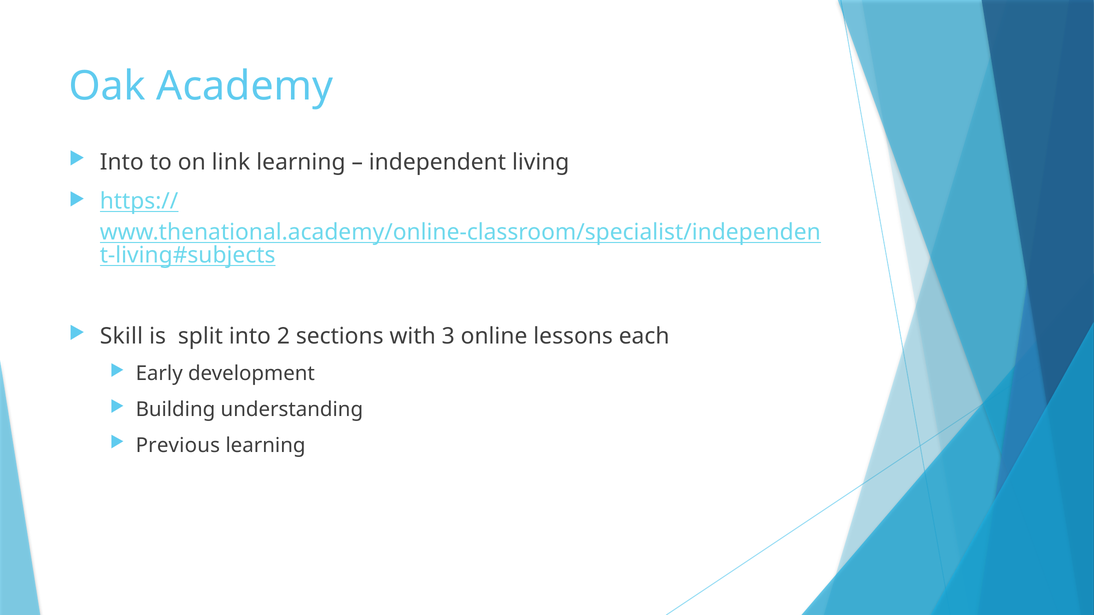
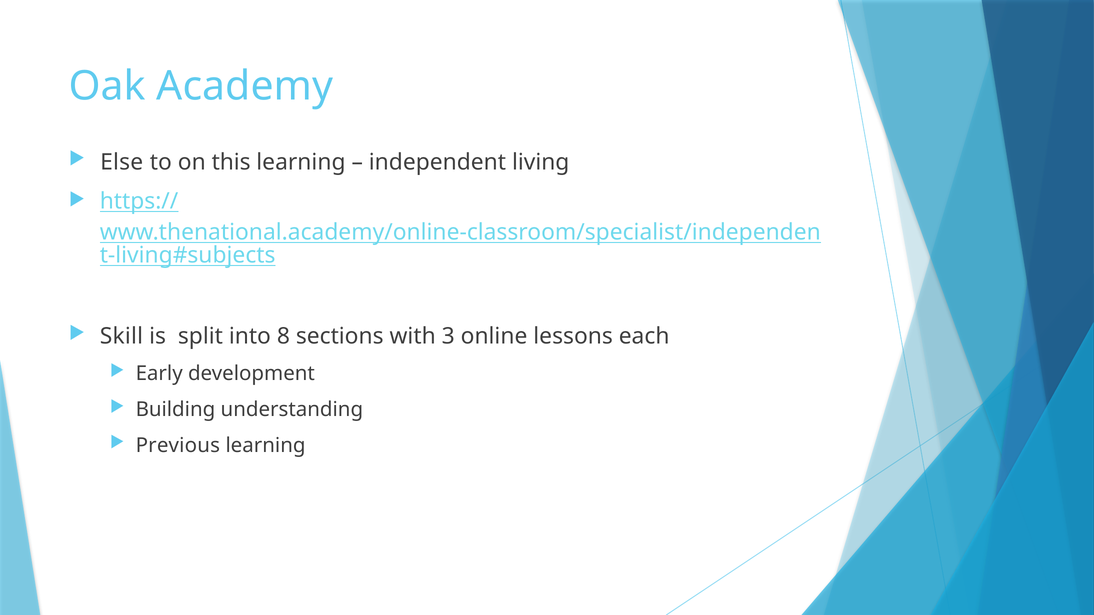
Into: Into -> Else (122, 162)
link: link -> this (231, 162)
2: 2 -> 8 (283, 337)
